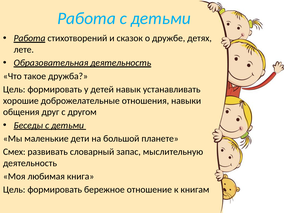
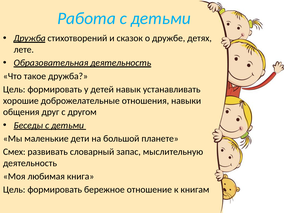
Работа: Работа -> Дружба (30, 38)
